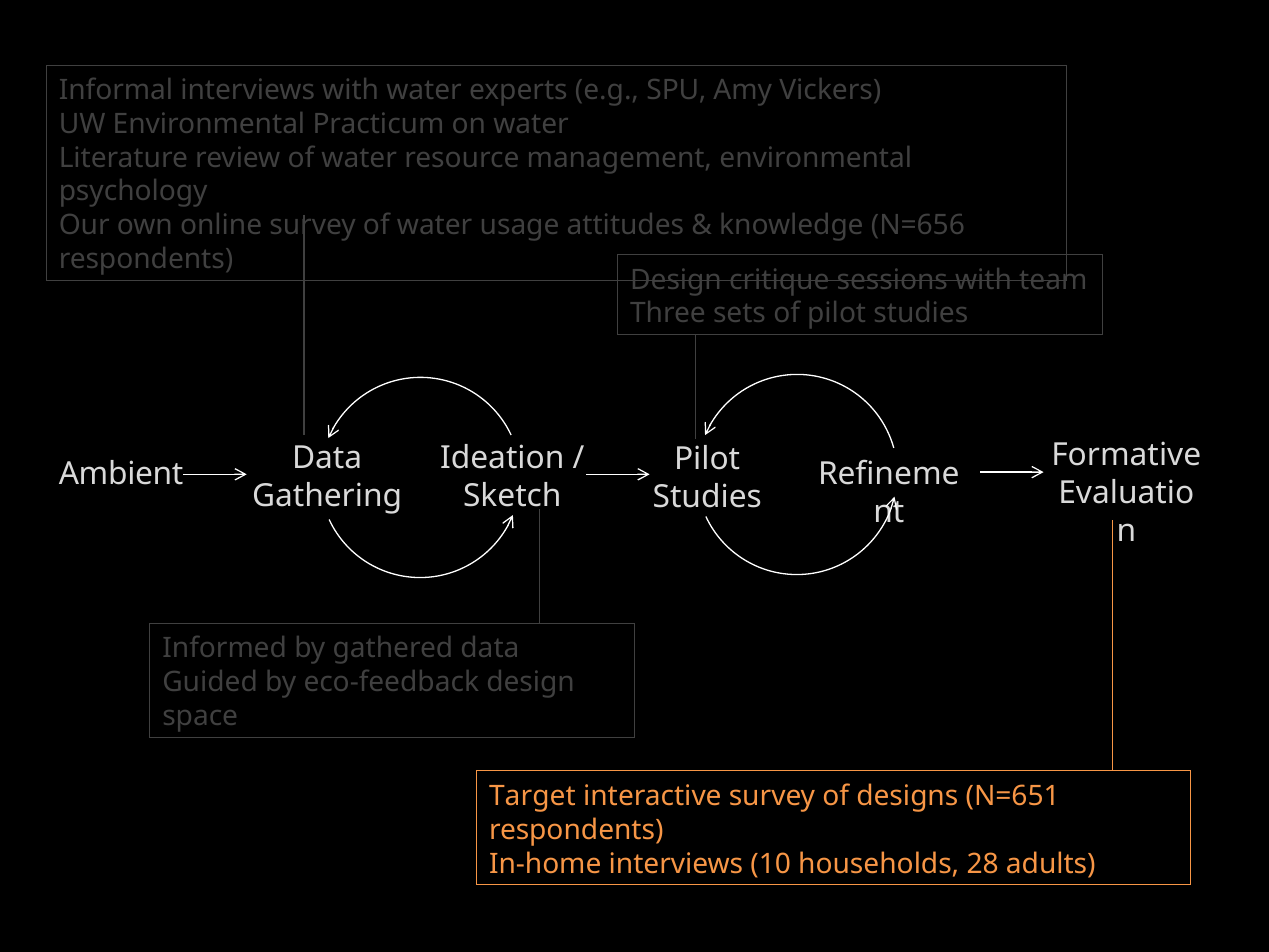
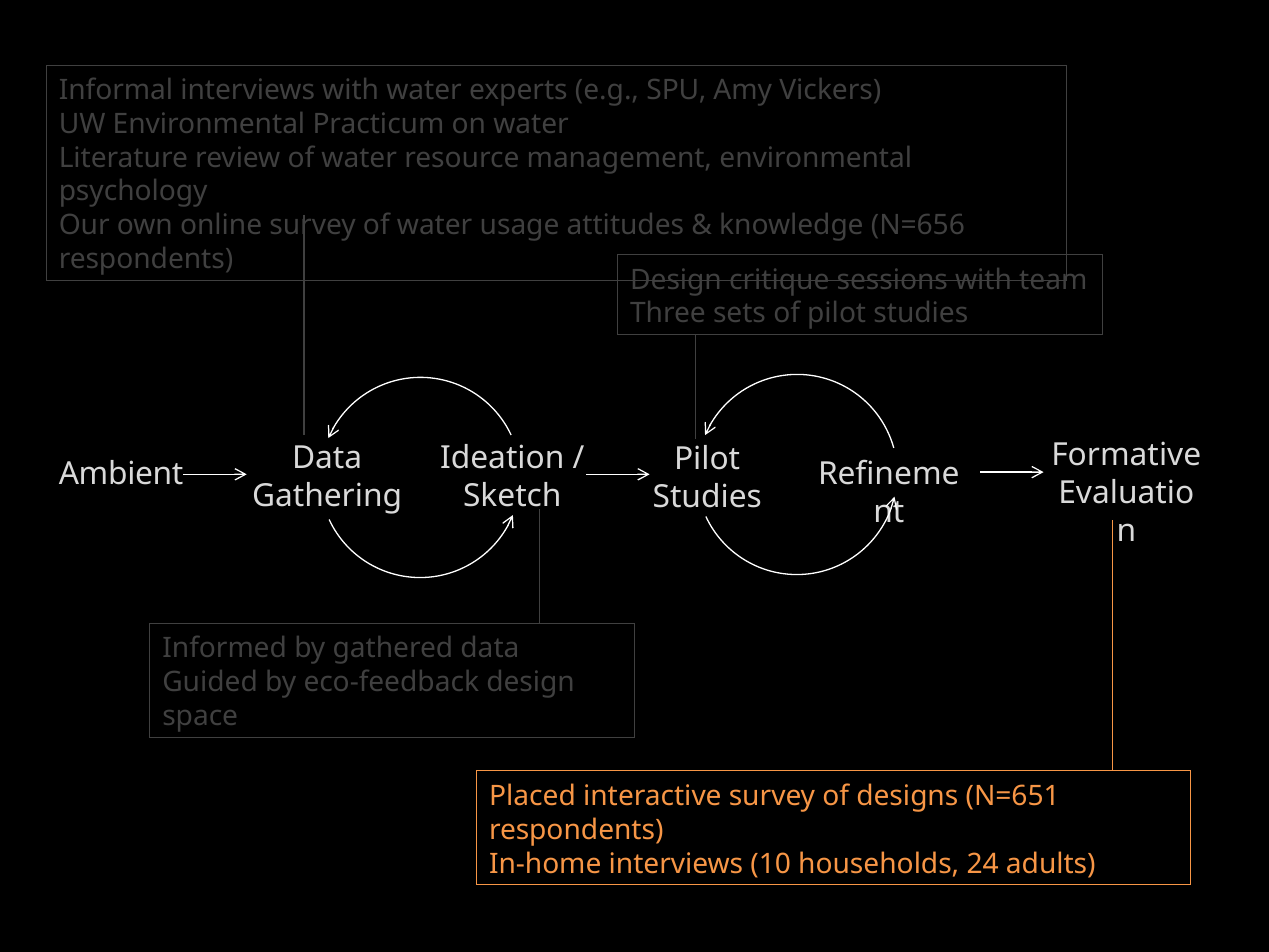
Target: Target -> Placed (532, 796)
28: 28 -> 24 (983, 864)
